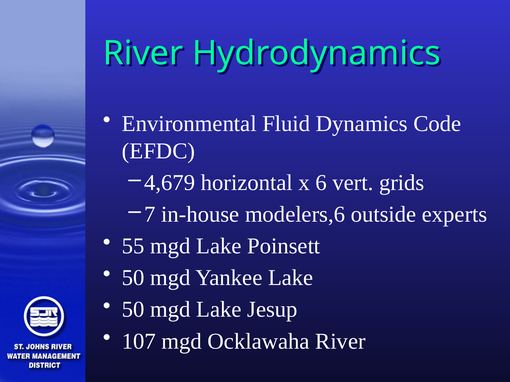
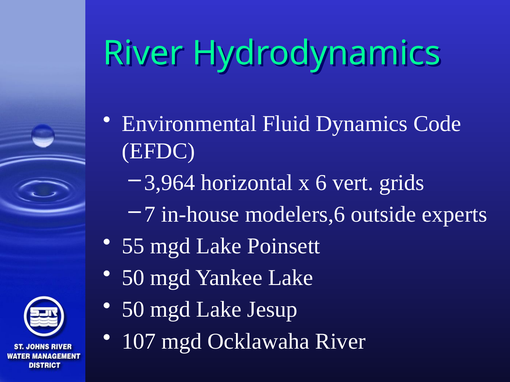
4,679: 4,679 -> 3,964 (170, 183)
